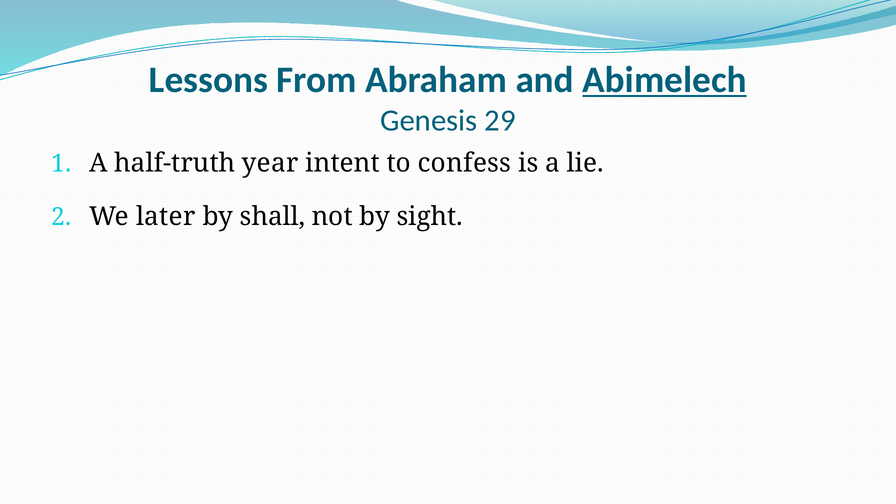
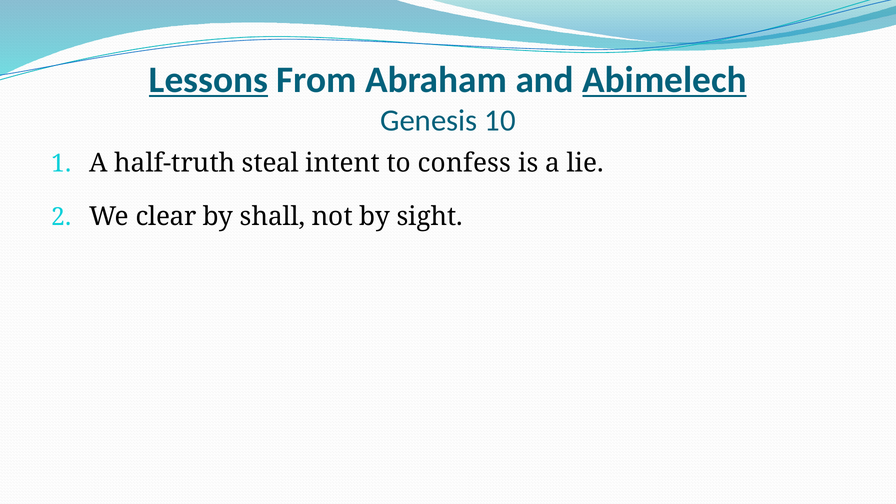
Lessons underline: none -> present (208, 80)
29: 29 -> 10 (500, 120)
year: year -> steal (270, 163)
later: later -> clear (166, 217)
